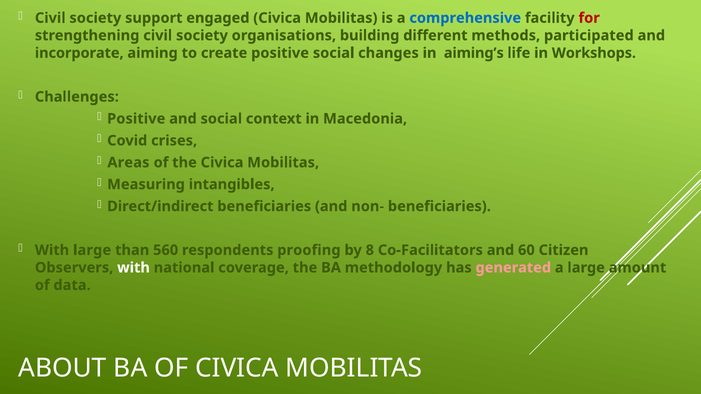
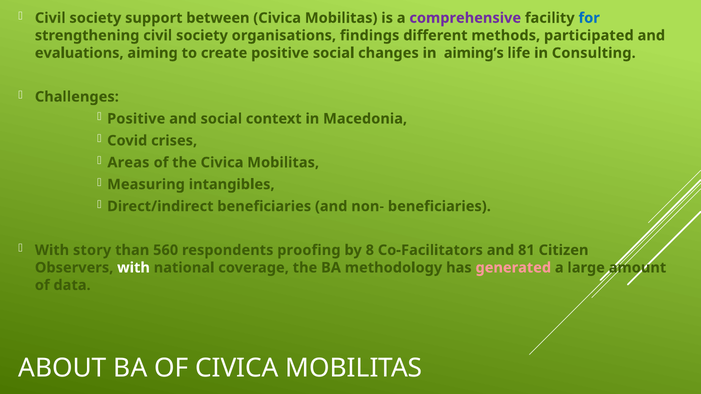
engaged: engaged -> between (218, 18)
comprehensive colour: blue -> purple (465, 18)
for colour: red -> blue (589, 18)
building: building -> findings (370, 35)
incorporate: incorporate -> evaluations (79, 53)
Workshops: Workshops -> Consulting (594, 53)
With large: large -> story (92, 250)
60: 60 -> 81 (526, 250)
